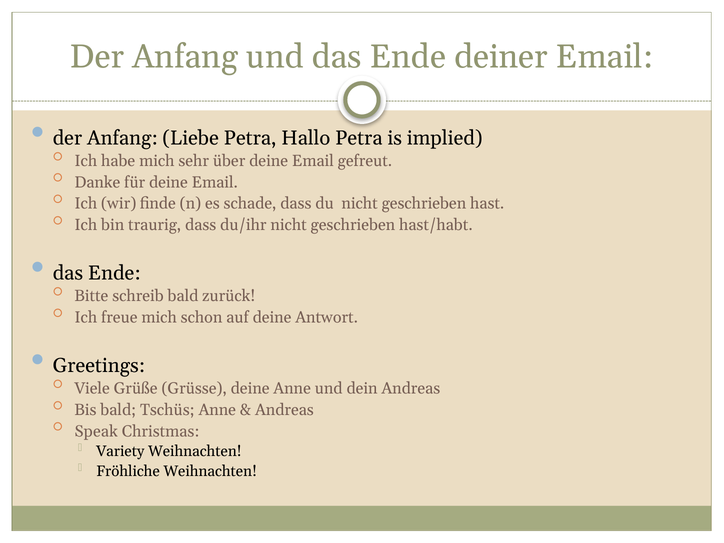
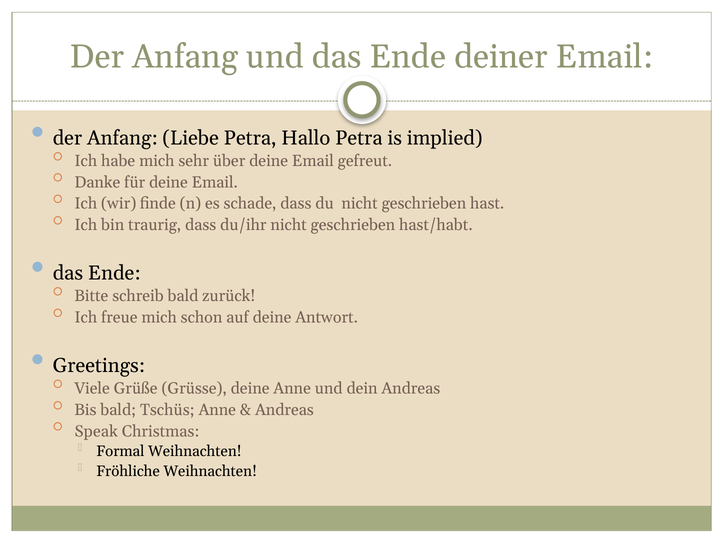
Variety: Variety -> Formal (120, 451)
